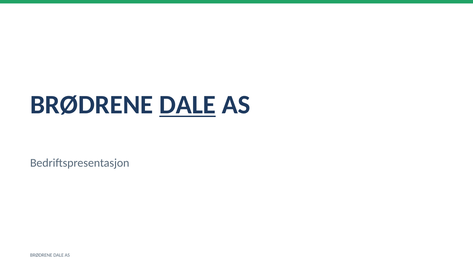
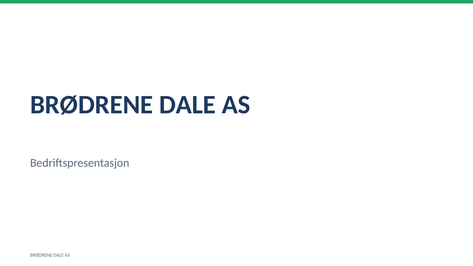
DALE underline: present -> none (188, 105)
